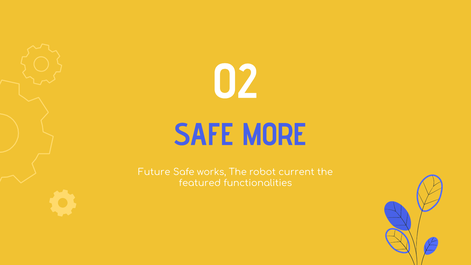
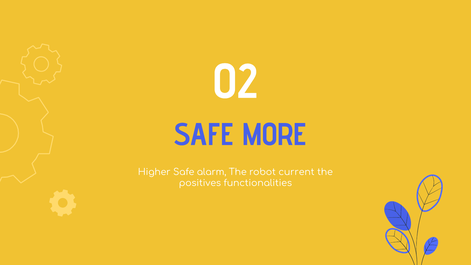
Future: Future -> Higher (154, 172)
works: works -> alarm (212, 172)
featured: featured -> positives (200, 183)
